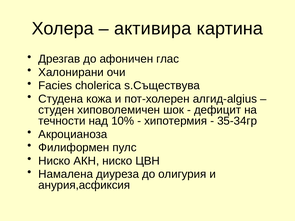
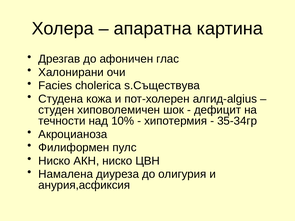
активира: активира -> апаратна (153, 29)
